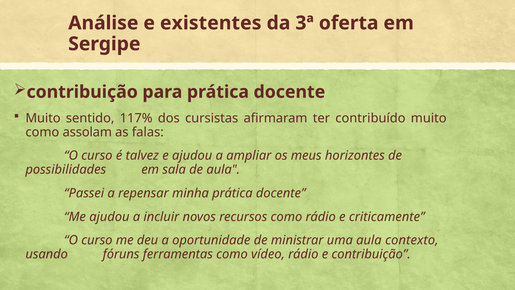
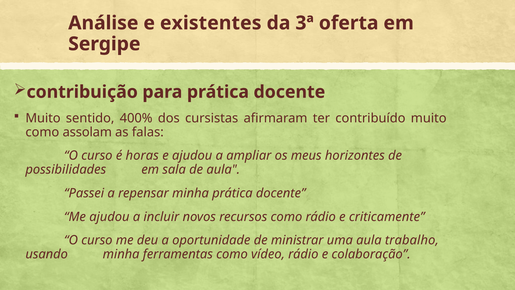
117%: 117% -> 400% (136, 118)
talvez: talvez -> horas (142, 156)
contexto: contexto -> trabalho (412, 240)
usando fóruns: fóruns -> minha (121, 254)
e contribuição: contribuição -> colaboração (371, 254)
